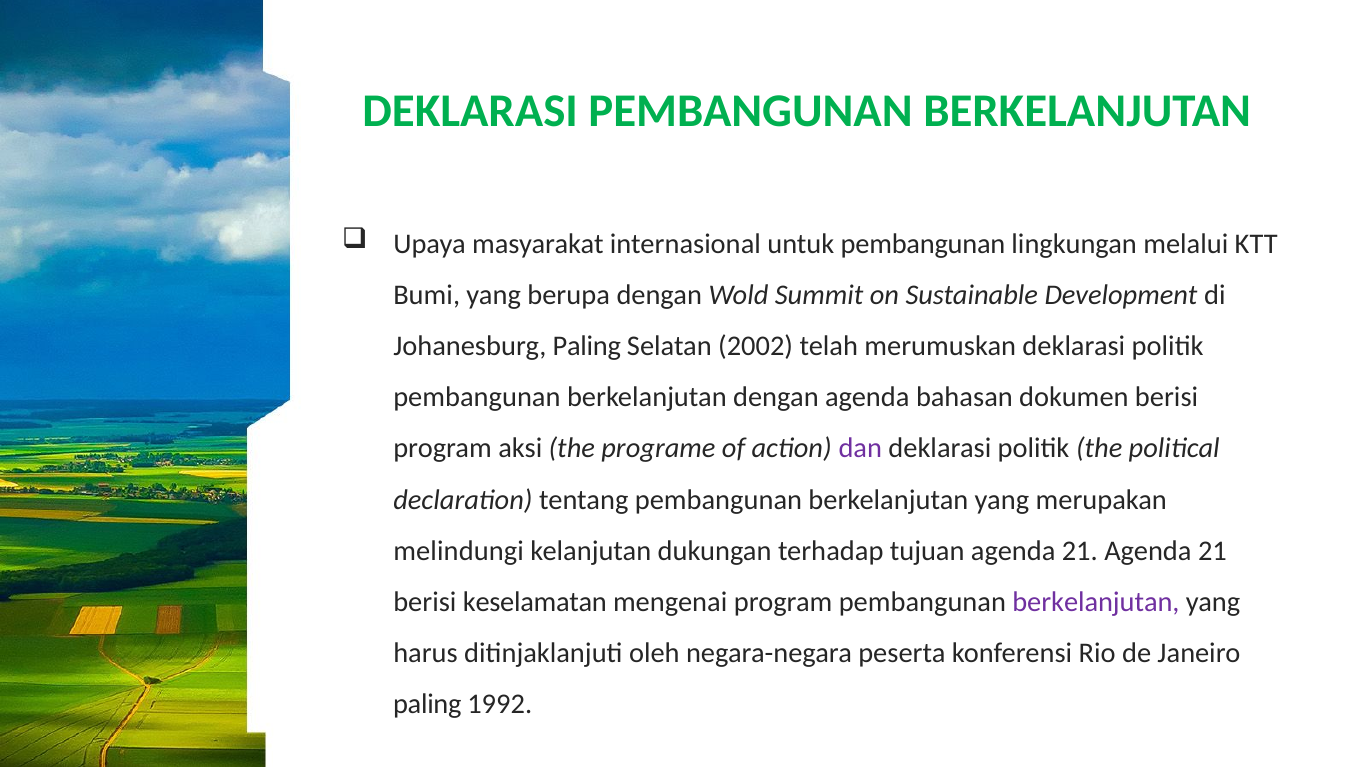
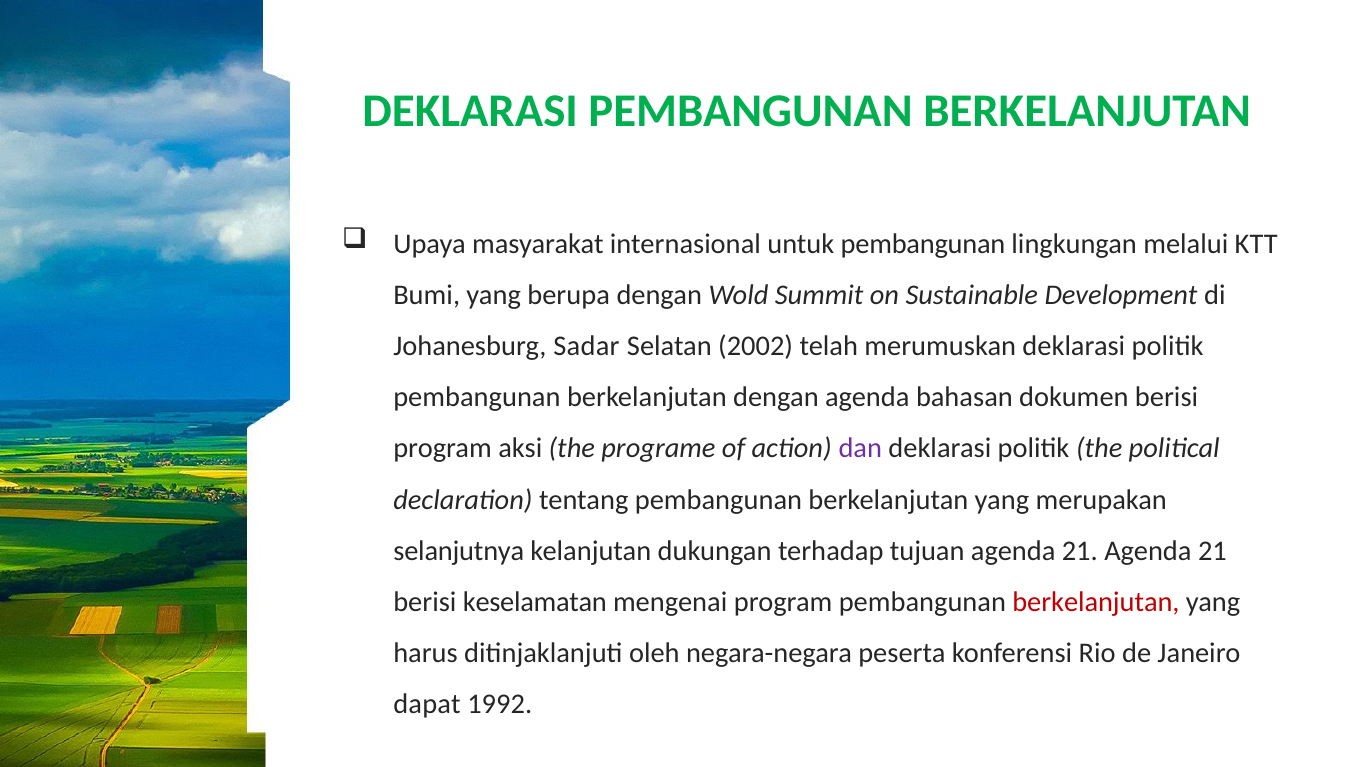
Johanesburg Paling: Paling -> Sadar (587, 346)
melindungi: melindungi -> selanjutnya (459, 551)
berkelanjutan colour: purple -> red (1096, 602)
paling: paling -> dapat (427, 704)
